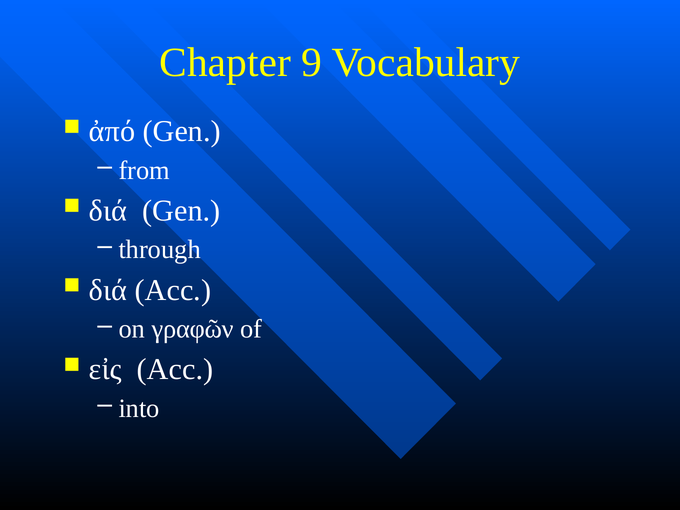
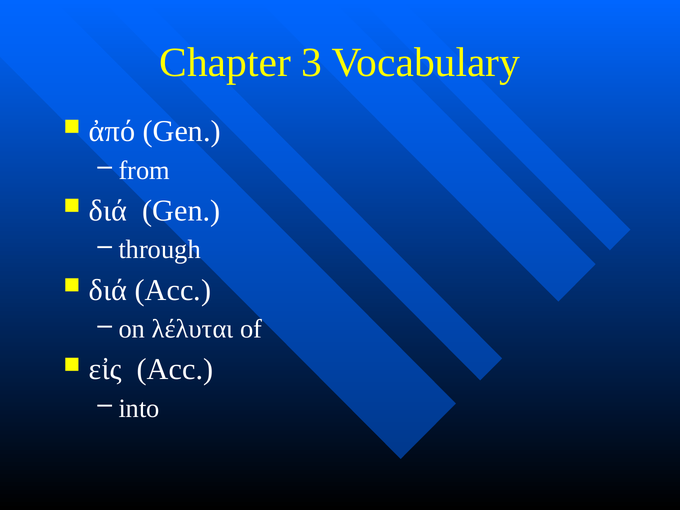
9: 9 -> 3 (312, 62)
γραφῶν: γραφῶν -> λέλυται (193, 329)
